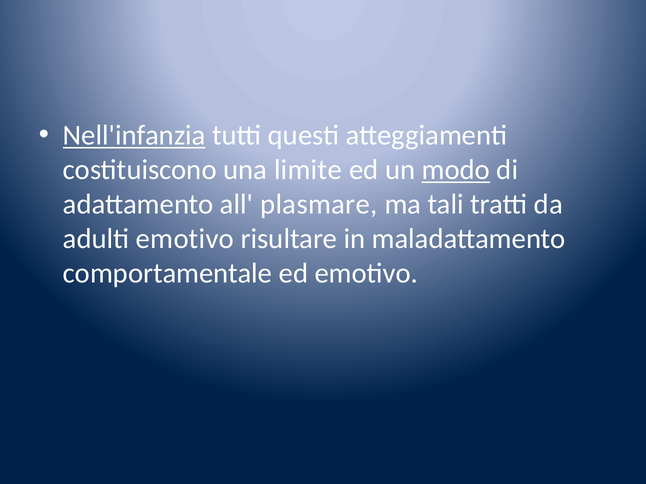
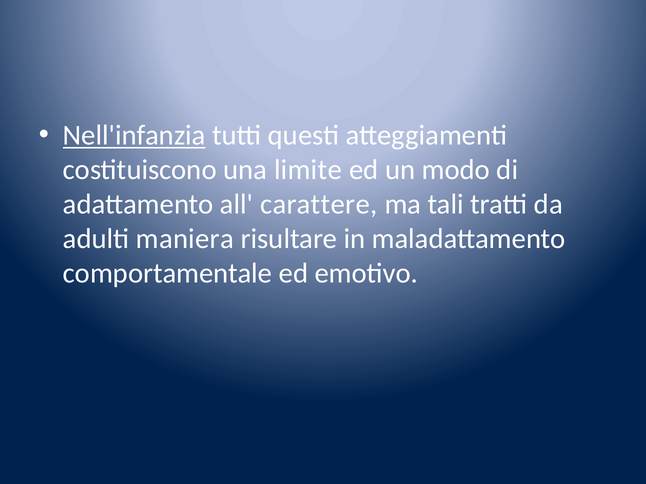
modo underline: present -> none (456, 170)
plasmare: plasmare -> carattere (319, 205)
adulti emotivo: emotivo -> maniera (185, 239)
